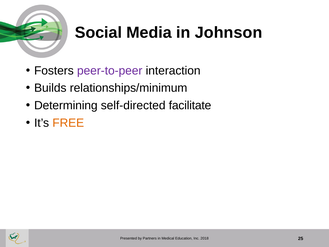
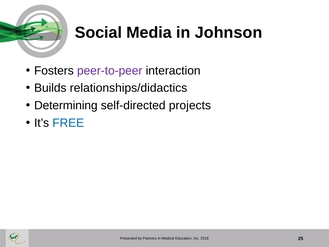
relationships/minimum: relationships/minimum -> relationships/didactics (128, 88)
facilitate: facilitate -> projects (190, 105)
FREE colour: orange -> blue (68, 123)
